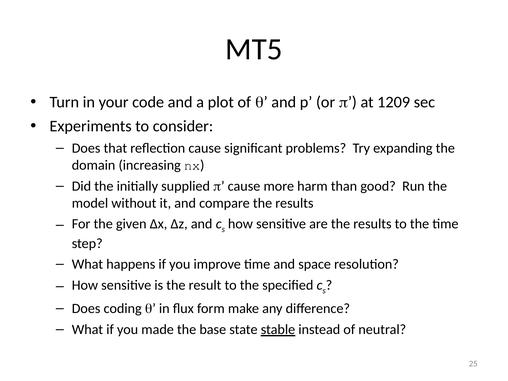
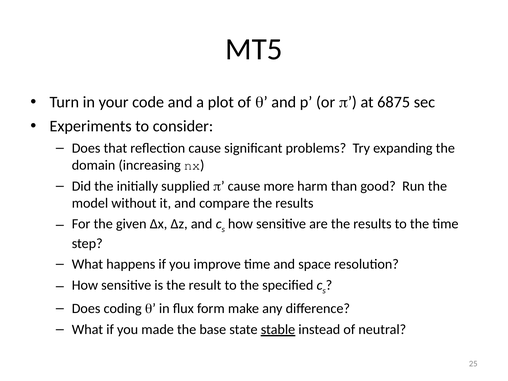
1209: 1209 -> 6875 (394, 102)
